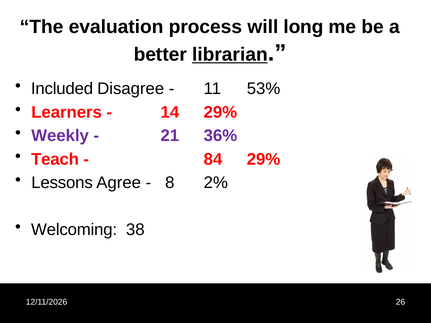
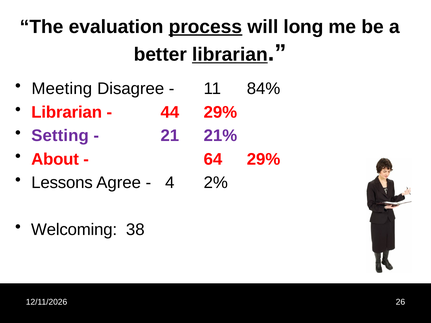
process underline: none -> present (206, 27)
Included: Included -> Meeting (62, 89)
53%: 53% -> 84% (264, 89)
Learners: Learners -> Librarian (67, 112)
14: 14 -> 44 (170, 112)
Weekly: Weekly -> Setting (60, 136)
36%: 36% -> 21% (220, 136)
Teach: Teach -> About (55, 159)
84: 84 -> 64 (213, 159)
8: 8 -> 4 (170, 183)
